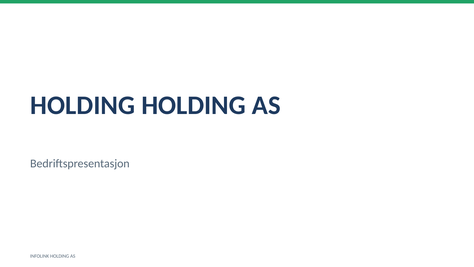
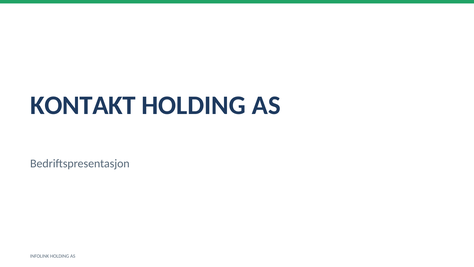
HOLDING: HOLDING -> KONTAKT (83, 105)
